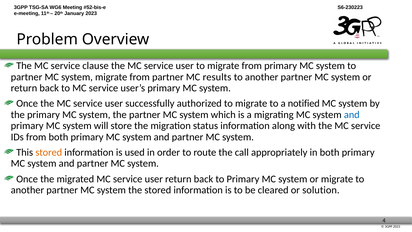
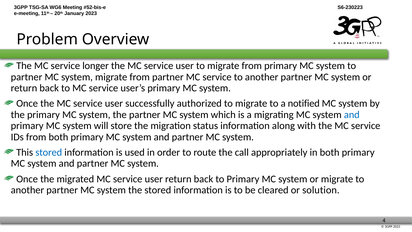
clause: clause -> longer (96, 66)
partner MC results: results -> service (217, 77)
stored colour: orange -> blue (49, 152)
